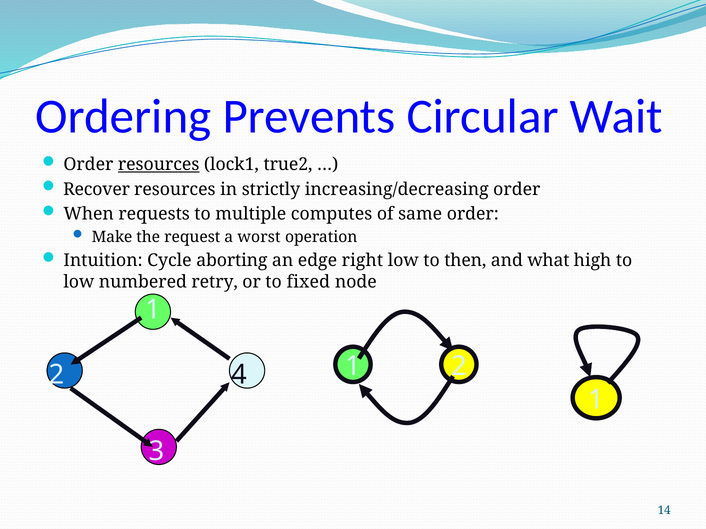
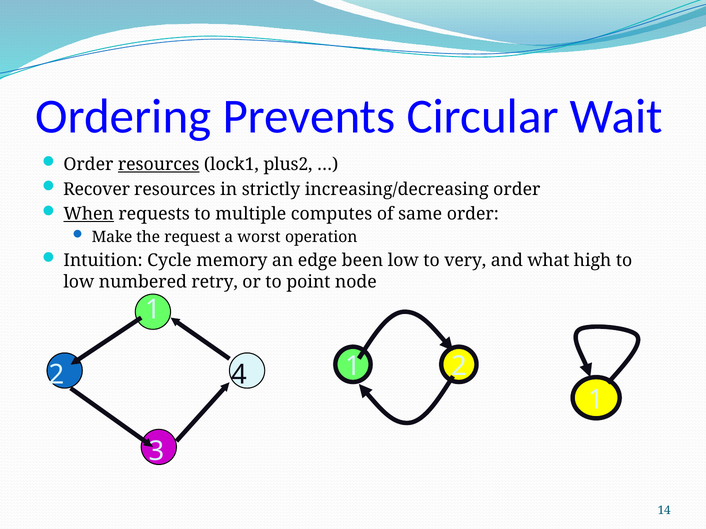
true2: true2 -> plus2 (288, 165)
When underline: none -> present (89, 214)
aborting: aborting -> memory (232, 261)
right: right -> been (362, 261)
then: then -> very (465, 261)
fixed: fixed -> point (308, 282)
